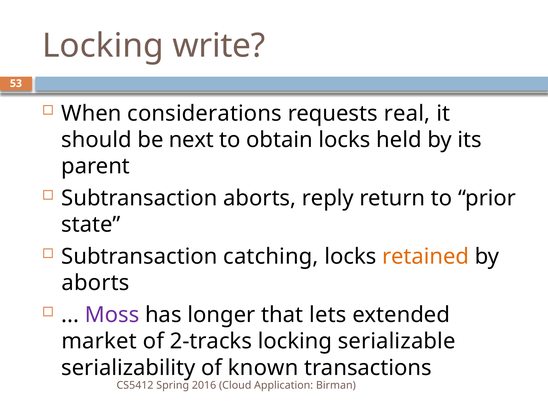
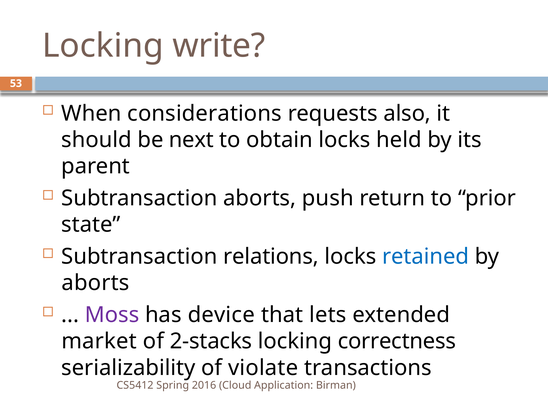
real: real -> also (407, 113)
reply: reply -> push (328, 198)
catching: catching -> relations (271, 257)
retained colour: orange -> blue (426, 257)
longer: longer -> device (221, 315)
2-tracks: 2-tracks -> 2-stacks (211, 341)
serializable: serializable -> correctness (397, 341)
known: known -> violate (263, 368)
